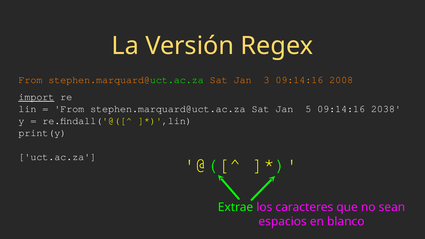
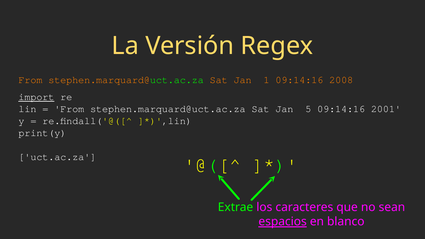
3: 3 -> 1 (267, 80)
2038: 2038 -> 2001 (386, 109)
espacios underline: none -> present (283, 222)
